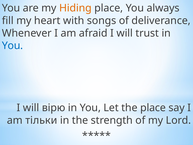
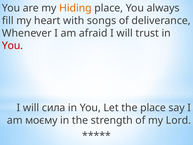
You colour: blue -> red (12, 46)
вірю: вірю -> сила (54, 108)
тільки: тільки -> моєму (41, 120)
